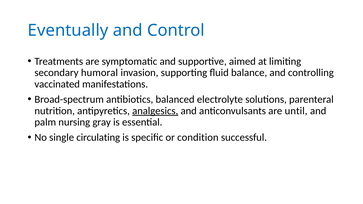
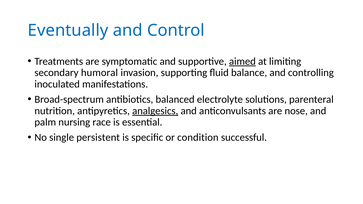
aimed underline: none -> present (242, 61)
vaccinated: vaccinated -> inoculated (57, 84)
until: until -> nose (296, 111)
gray: gray -> race (102, 122)
circulating: circulating -> persistent (98, 138)
